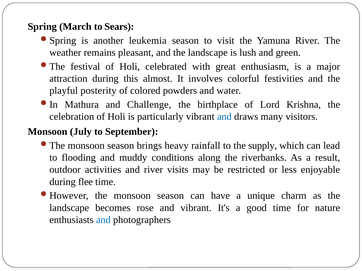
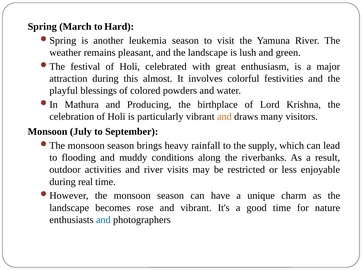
Sears: Sears -> Hard (119, 27)
posterity: posterity -> blessings (99, 91)
Challenge: Challenge -> Producing (149, 105)
and colour: blue -> orange (224, 117)
flee: flee -> real (86, 182)
